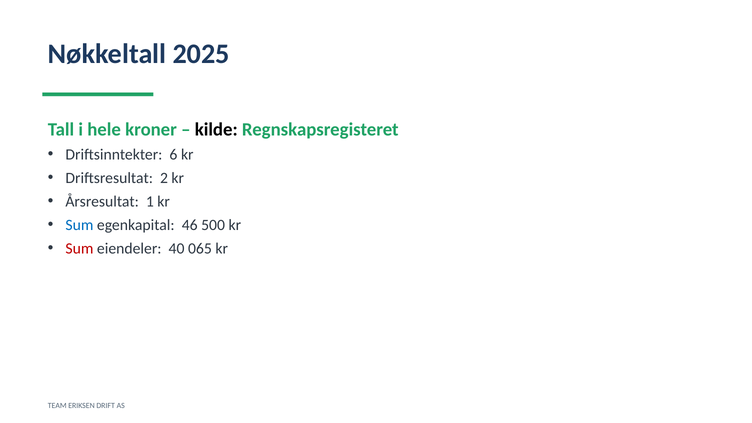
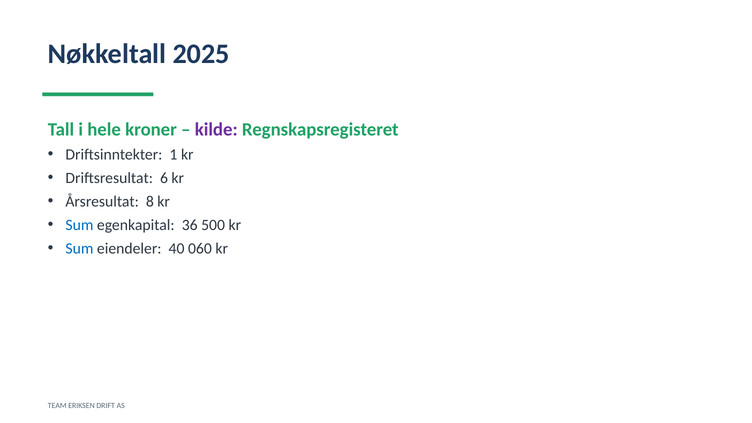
kilde colour: black -> purple (216, 129)
6: 6 -> 1 (173, 155)
2: 2 -> 6 (164, 178)
1: 1 -> 8 (150, 202)
46: 46 -> 36 (190, 225)
Sum colour: red -> blue (79, 249)
065: 065 -> 060 (200, 249)
